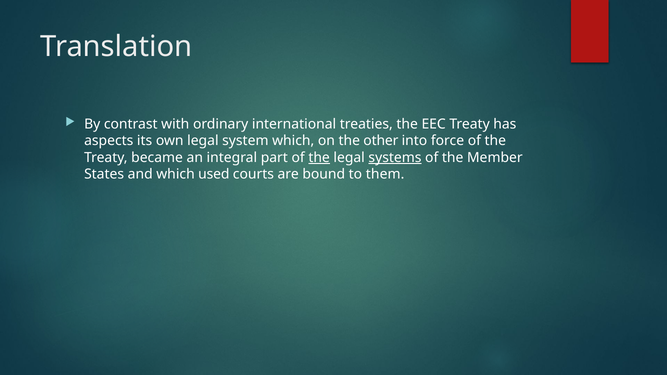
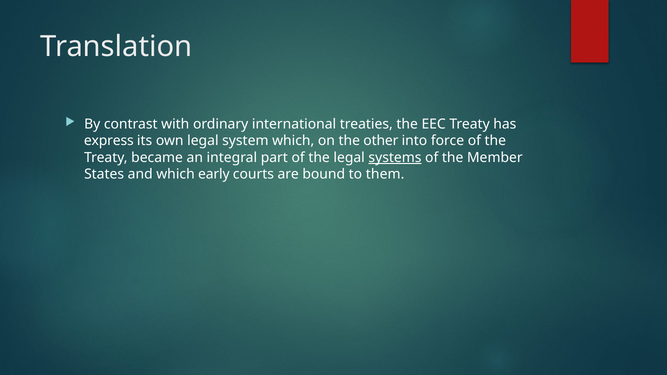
aspects: aspects -> express (109, 141)
the underline: present -> none (319, 157)
used: used -> early (214, 174)
